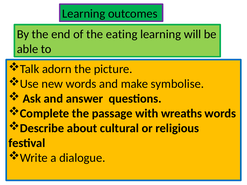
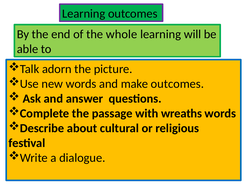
eating: eating -> whole (122, 34)
make symbolise: symbolise -> outcomes (177, 84)
